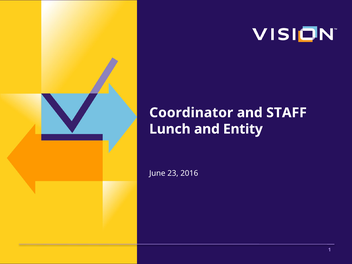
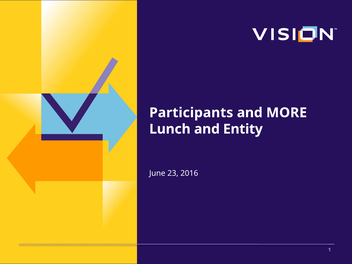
Coordinator: Coordinator -> Participants (191, 113)
STAFF: STAFF -> MORE (287, 113)
